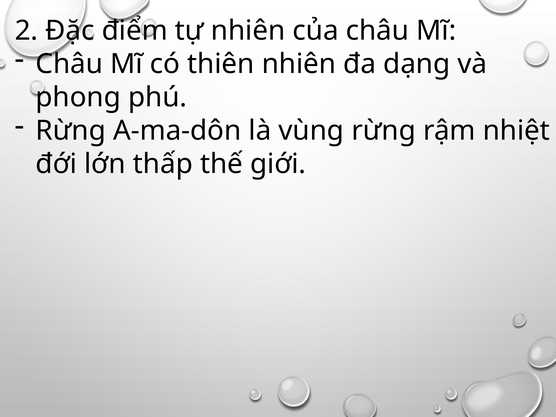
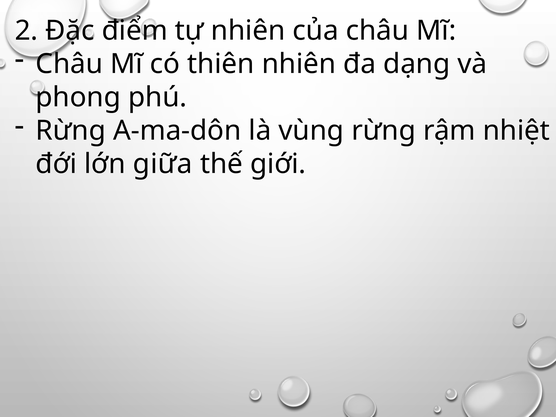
thấp: thấp -> giữa (163, 164)
